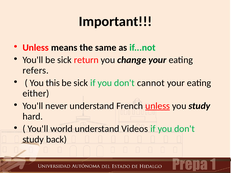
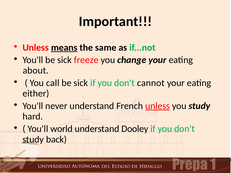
means underline: none -> present (64, 48)
return: return -> freeze (86, 60)
refers: refers -> about (36, 71)
this: this -> call (53, 83)
Videos: Videos -> Dooley (135, 129)
